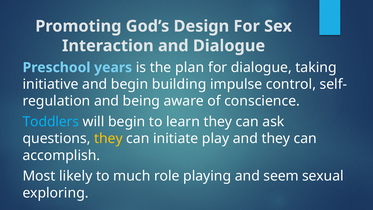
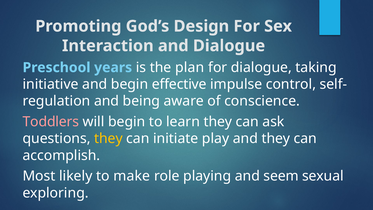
building: building -> effective (179, 84)
Toddlers colour: light blue -> pink (51, 122)
much: much -> make (132, 176)
